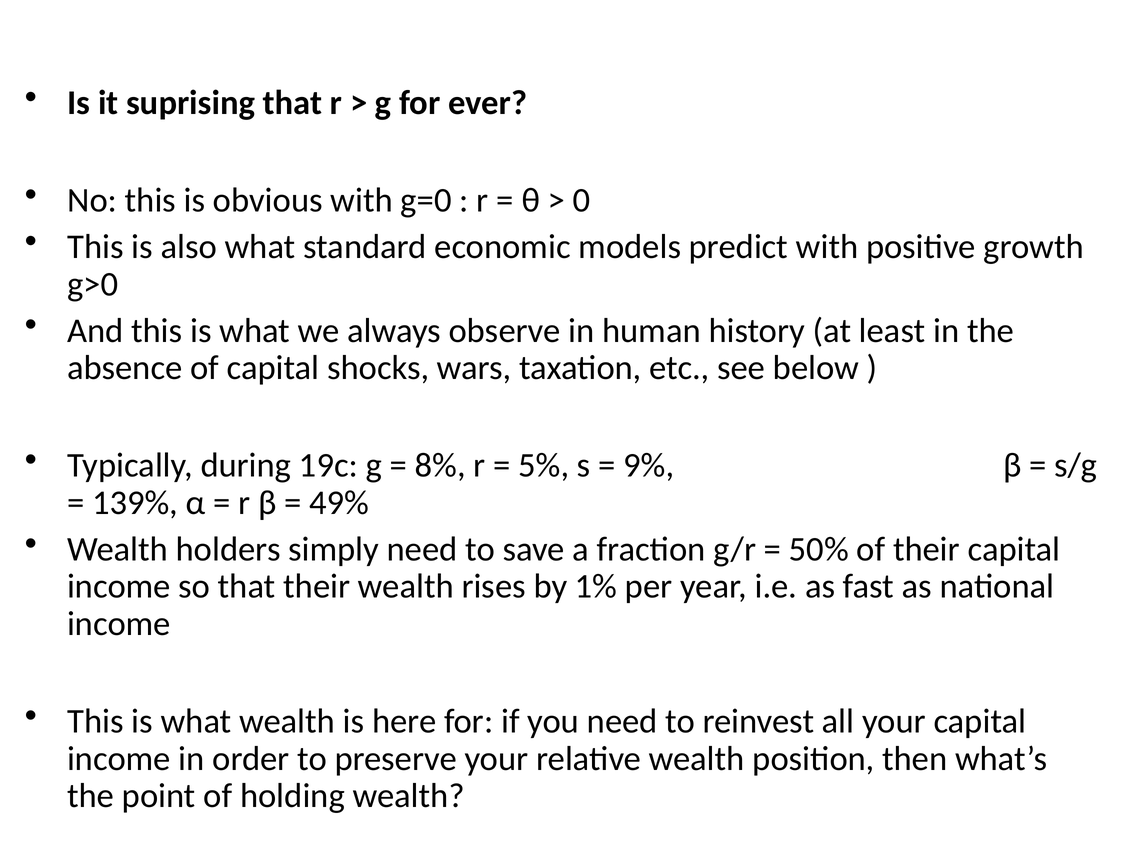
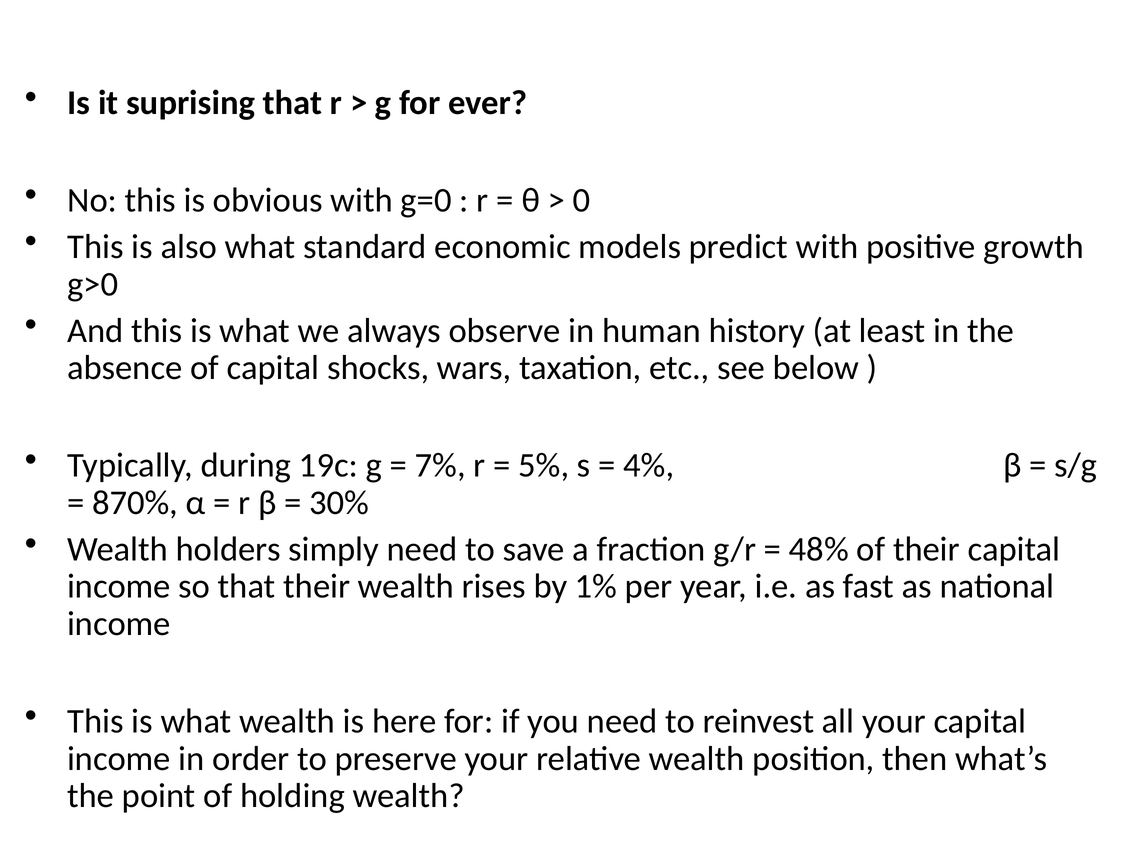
8%: 8% -> 7% (440, 465)
9%: 9% -> 4% (649, 465)
139%: 139% -> 870% (135, 502)
49%: 49% -> 30% (339, 502)
50%: 50% -> 48% (819, 549)
